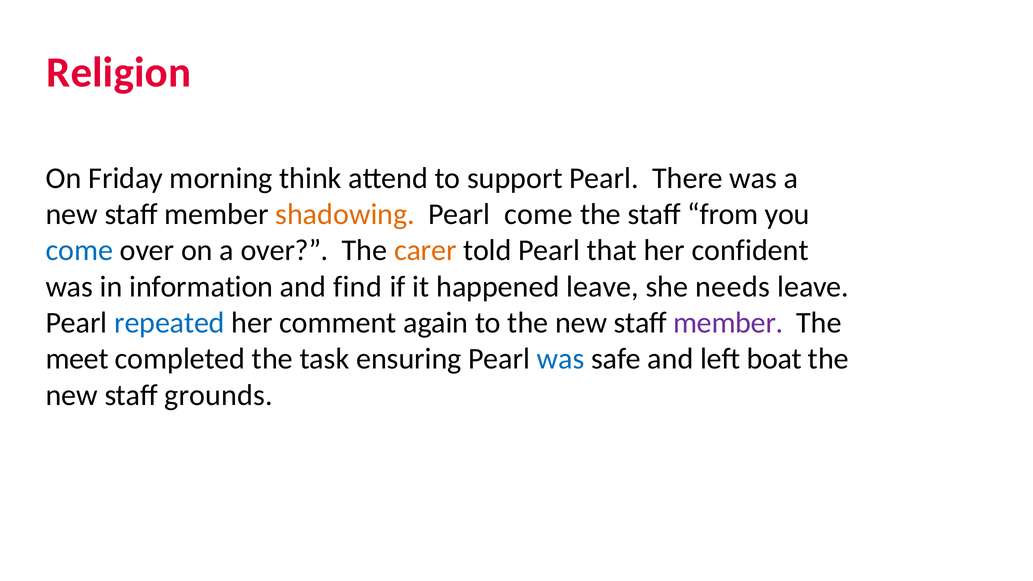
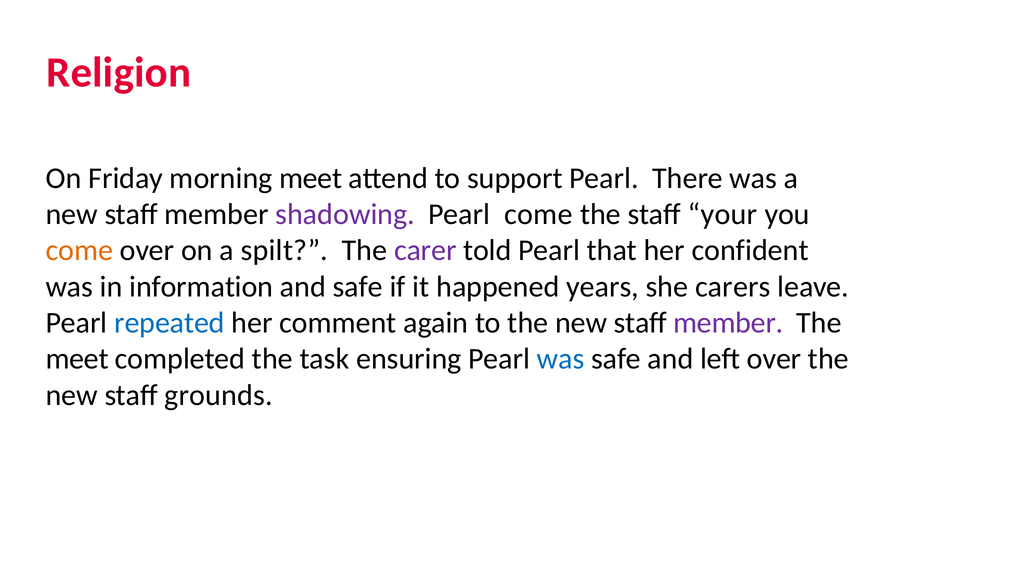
morning think: think -> meet (311, 178)
shadowing colour: orange -> purple (345, 214)
from: from -> your (723, 214)
come colour: blue -> orange (79, 250)
a over: over -> spilt (284, 250)
carer colour: orange -> purple (425, 250)
and find: find -> safe (358, 287)
happened leave: leave -> years (603, 287)
needs: needs -> carers (733, 287)
left boat: boat -> over (774, 359)
